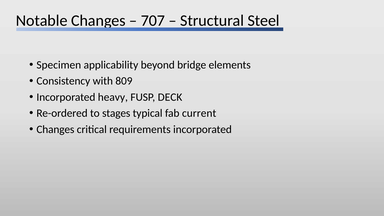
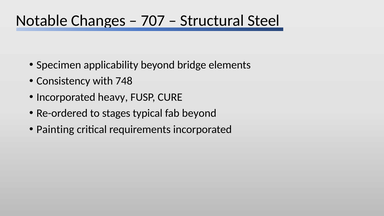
809: 809 -> 748 (124, 81)
DECK: DECK -> CURE (170, 97)
fab current: current -> beyond (199, 113)
Changes: Changes -> Painting (55, 129)
